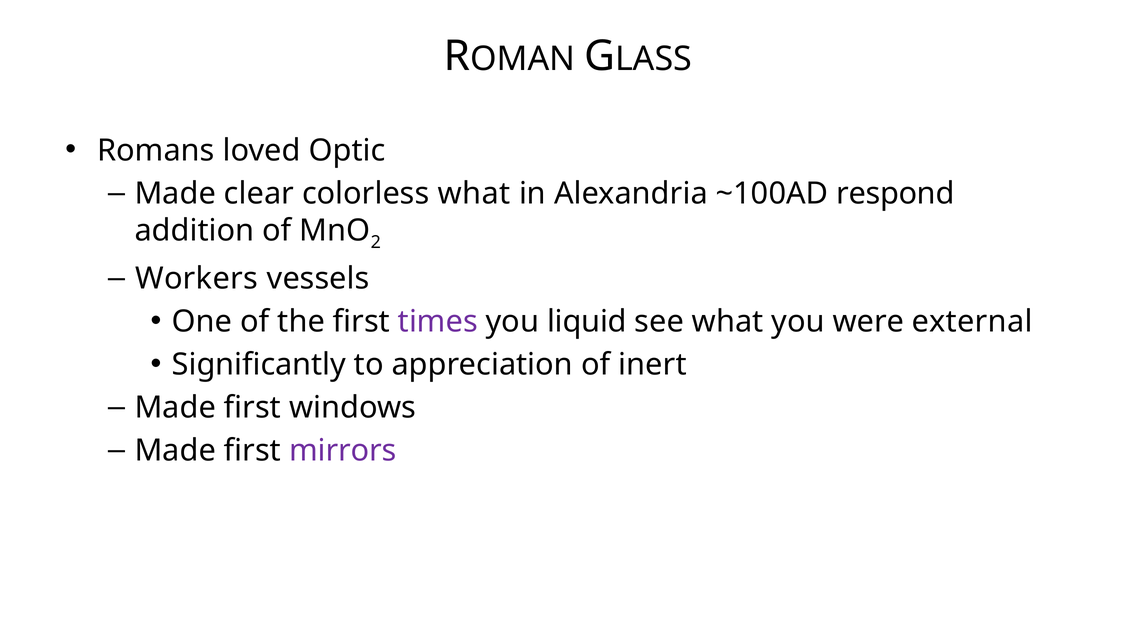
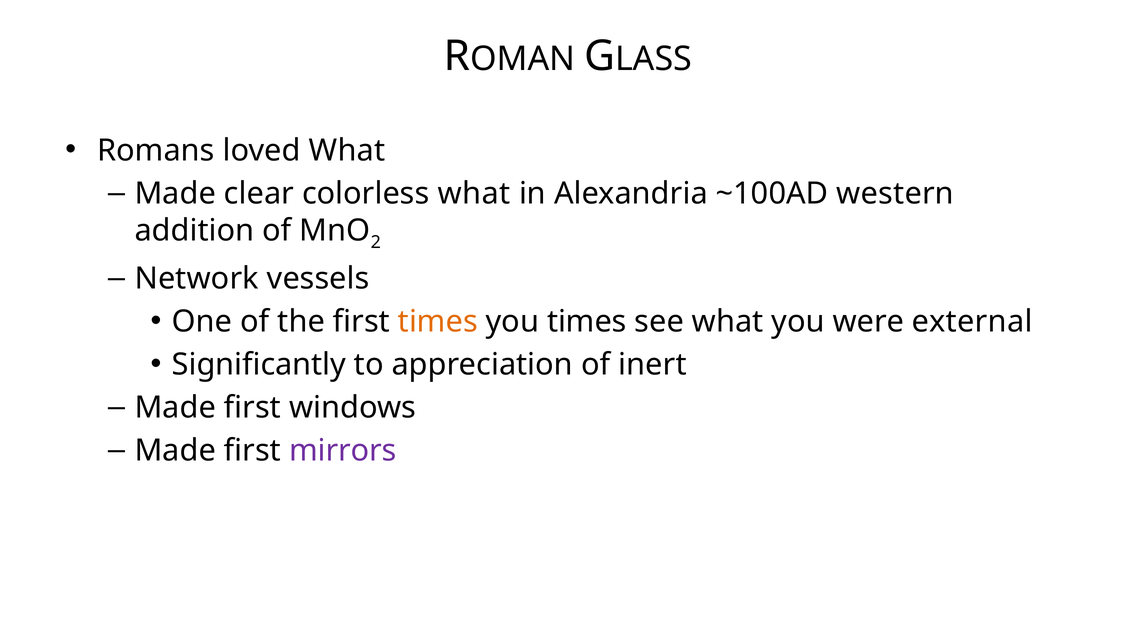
loved Optic: Optic -> What (347, 151)
respond: respond -> western (895, 194)
Workers: Workers -> Network (197, 279)
times colour: purple -> orange (438, 322)
you liquid: liquid -> times (587, 322)
